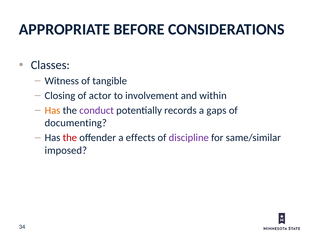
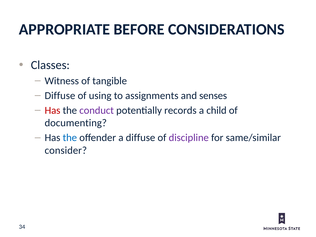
Closing: Closing -> Diffuse (60, 96)
actor: actor -> using (100, 96)
involvement: involvement -> assignments (152, 96)
within: within -> senses (213, 96)
Has colour: orange -> red (52, 110)
gaps: gaps -> child (216, 110)
the colour: red -> blue (70, 138)
a effects: effects -> diffuse (141, 138)
imposed: imposed -> consider (66, 150)
